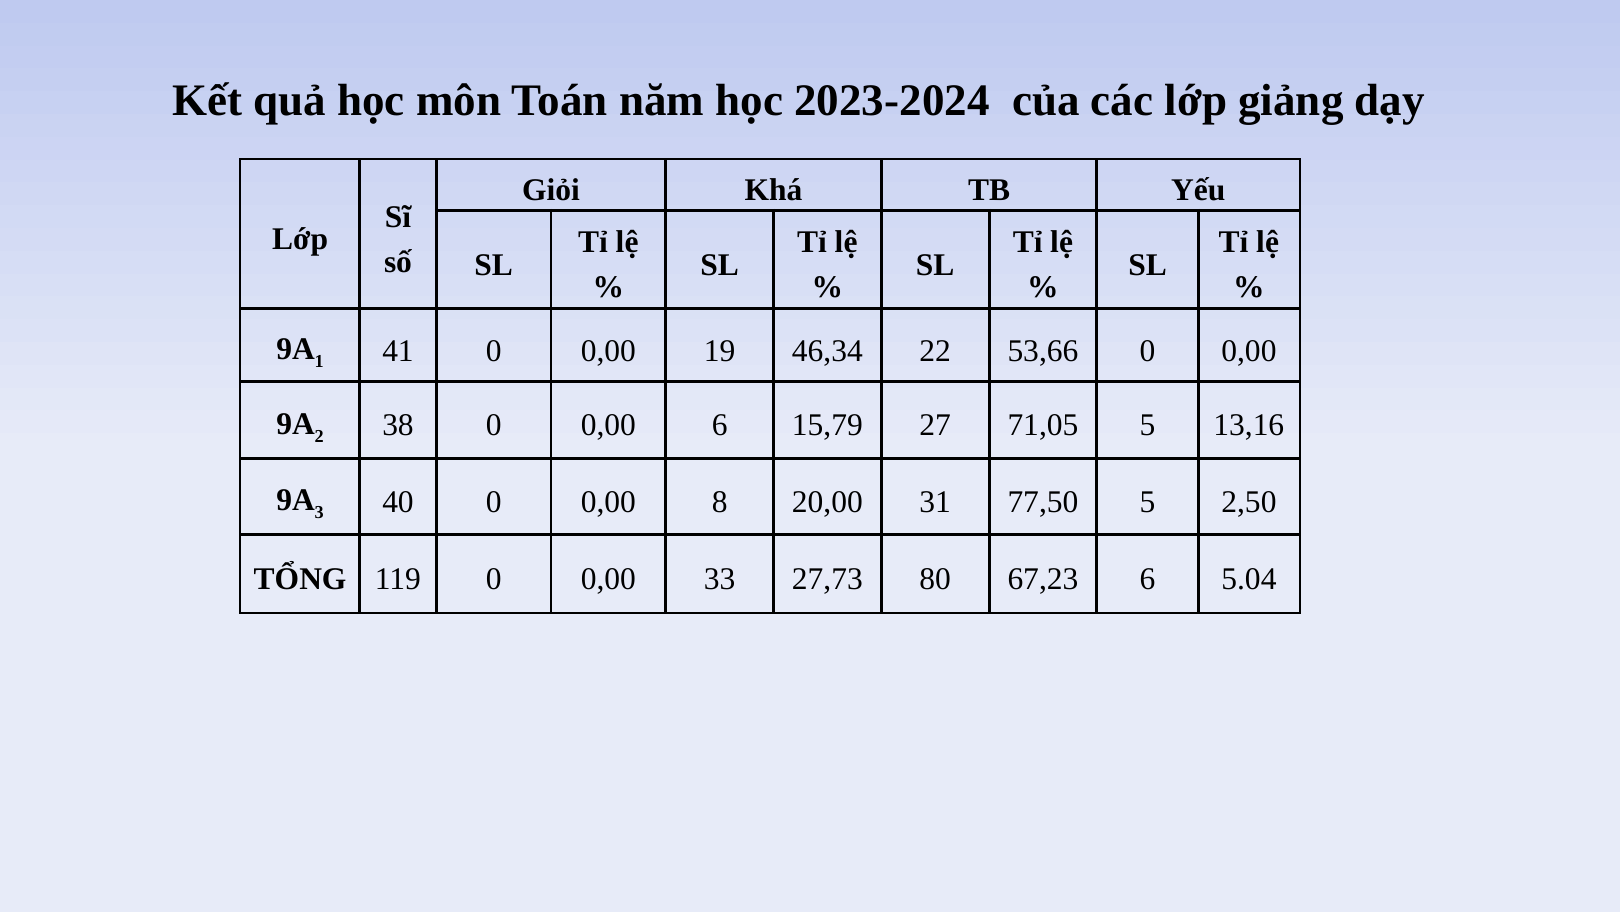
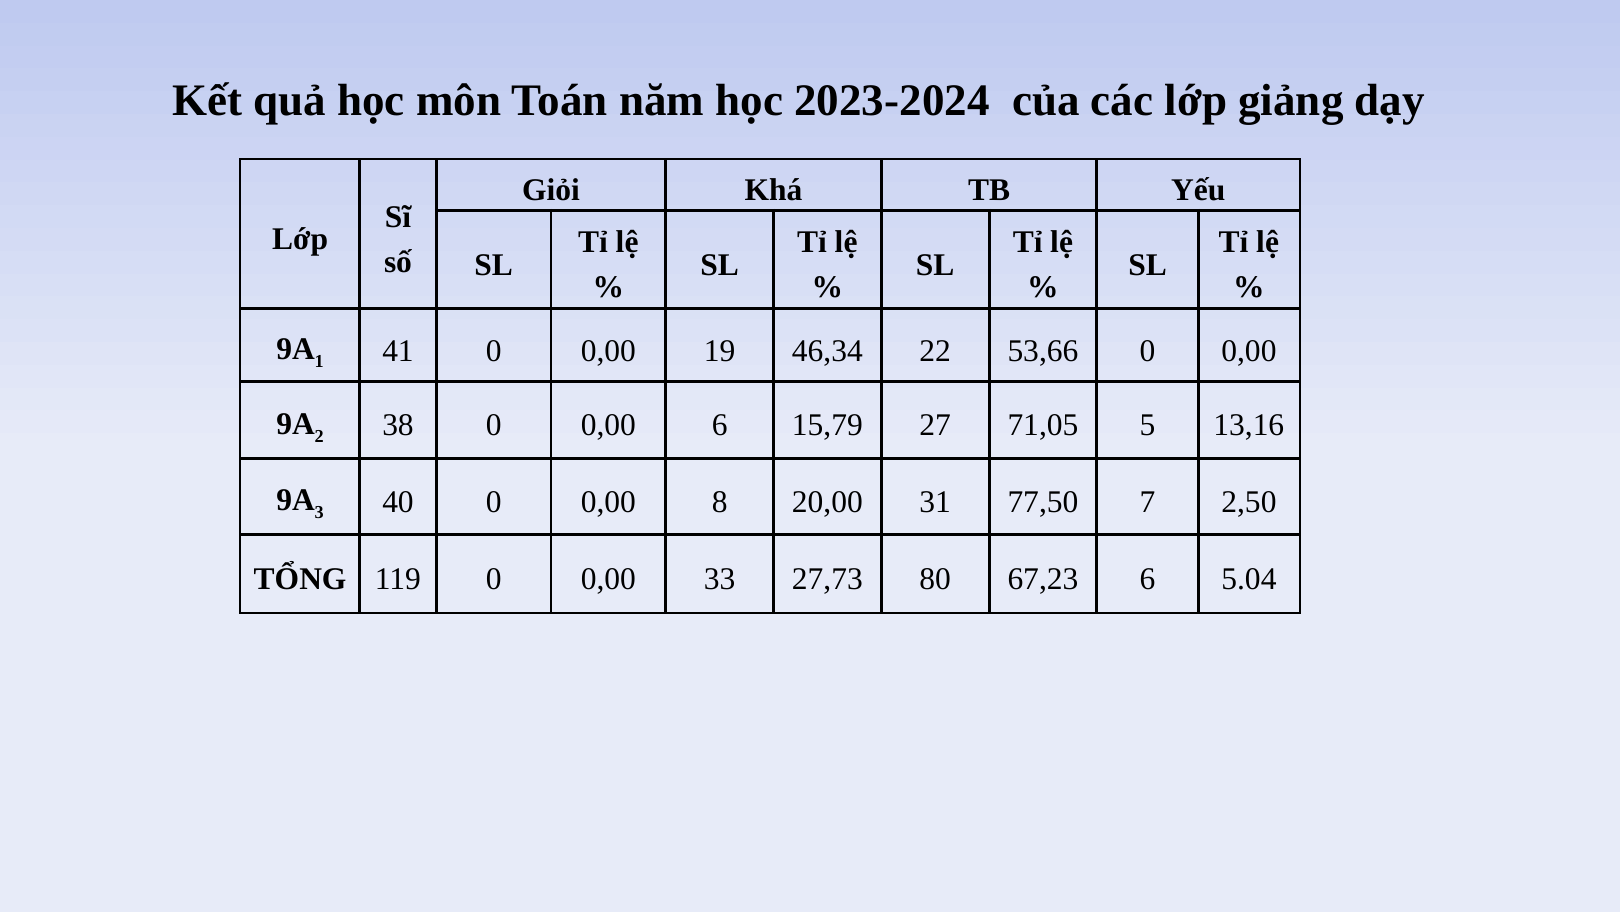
77,50 5: 5 -> 7 (1148, 502)
